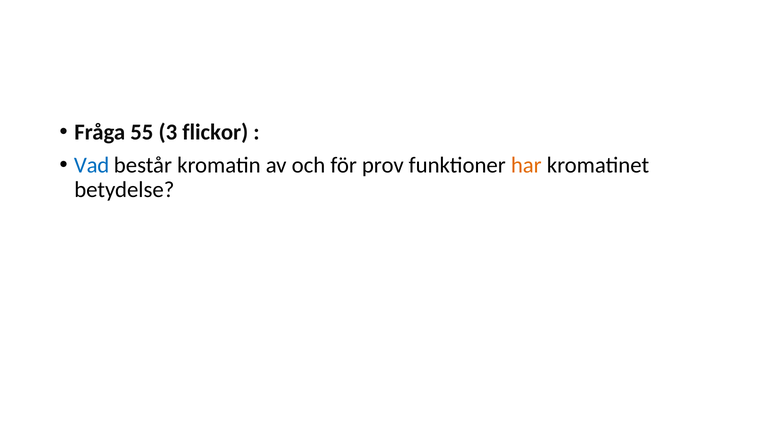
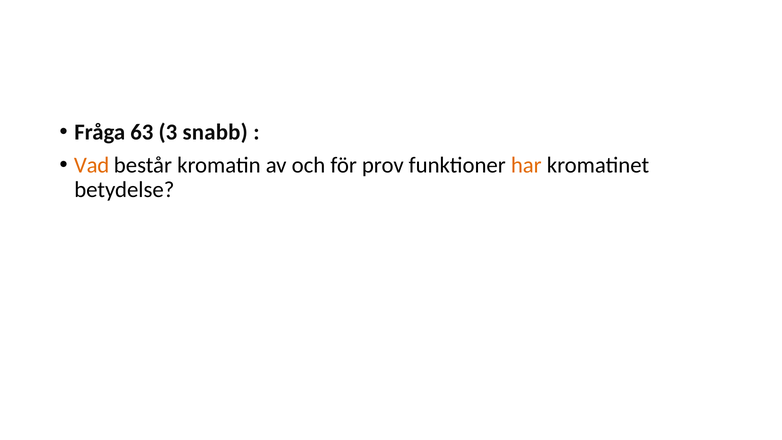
55: 55 -> 63 (142, 132)
flickor: flickor -> snabb (215, 132)
Vad colour: blue -> orange (92, 165)
